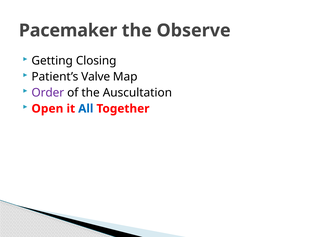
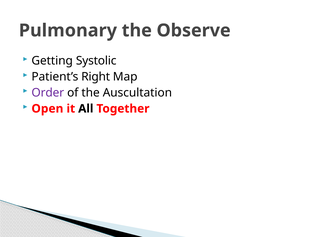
Pacemaker: Pacemaker -> Pulmonary (68, 30)
Closing: Closing -> Systolic (96, 61)
Valve: Valve -> Right (96, 76)
All colour: blue -> black (86, 108)
